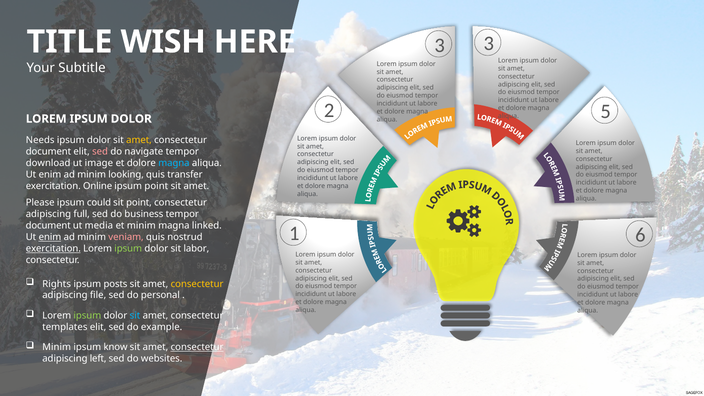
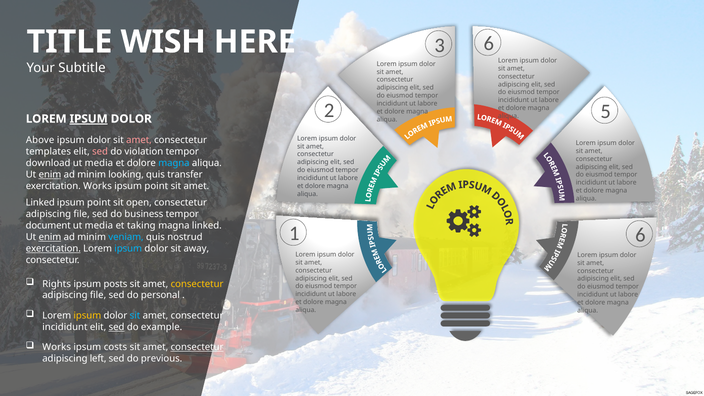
3: 3 -> 6 (489, 44)
IPSUM underline: none -> present (89, 119)
Needs: Needs -> Above (40, 140)
amet colour: yellow -> pink (139, 140)
document: document -> templates (48, 152)
navigate: navigate -> violation (144, 152)
image: image -> media (99, 163)
enim underline: none -> present (50, 175)
exercitation Online: Online -> Works (98, 186)
Please: Please -> Linked (40, 203)
could: could -> point (99, 203)
sit point: point -> open (139, 203)
full: full -> file (82, 214)
et minim: minim -> taking (141, 226)
veniam colour: pink -> light blue (126, 237)
ipsum colour: light green -> light blue (128, 249)
labor: labor -> away (196, 249)
ipsum colour: light green -> yellow (87, 316)
templates: templates -> incididunt (65, 327)
sed underline: none -> present (117, 327)
Minim: Minim -> Works (57, 347)
know: know -> costs (115, 347)
websites: websites -> previous (162, 359)
